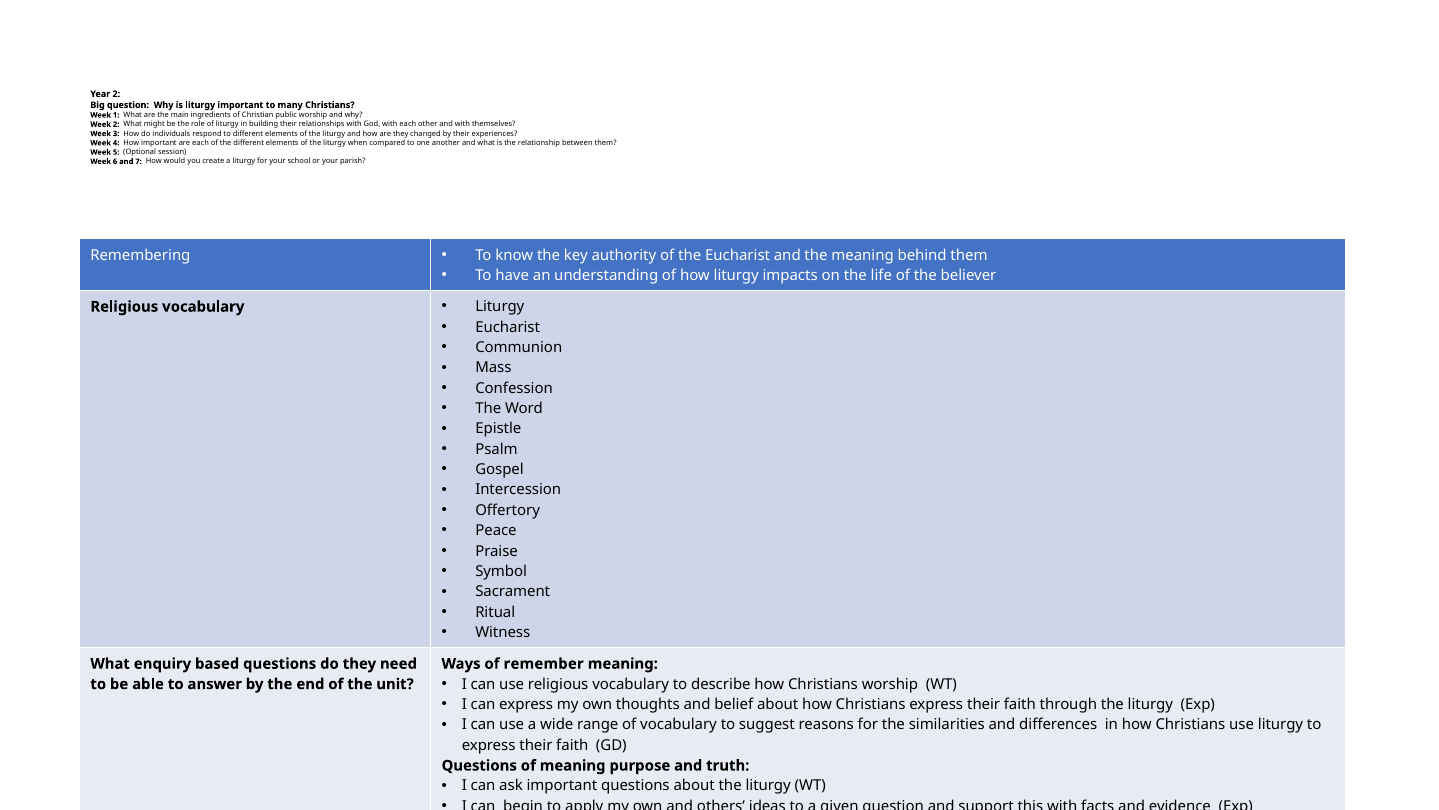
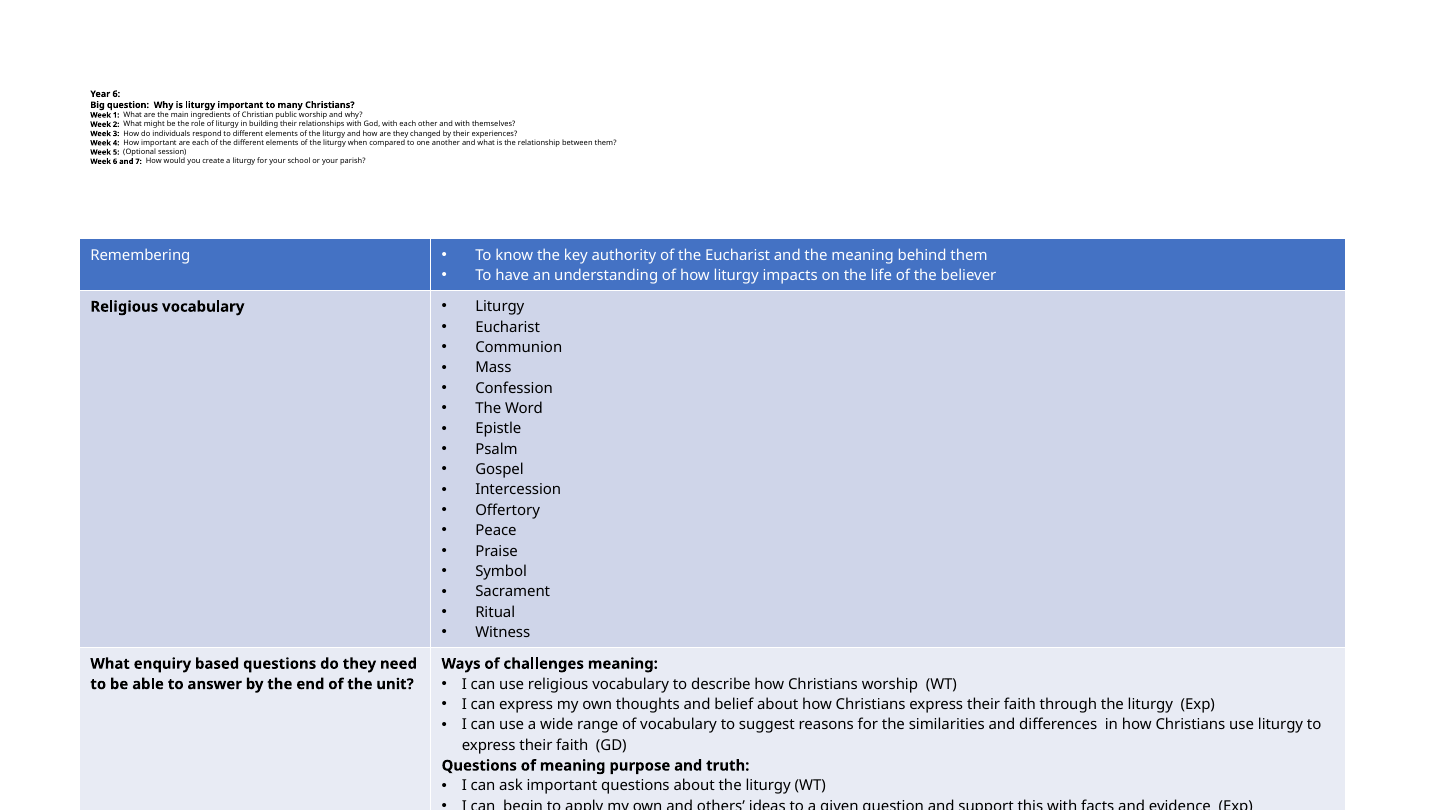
Year 2: 2 -> 6 (116, 94)
remember: remember -> challenges (544, 663)
